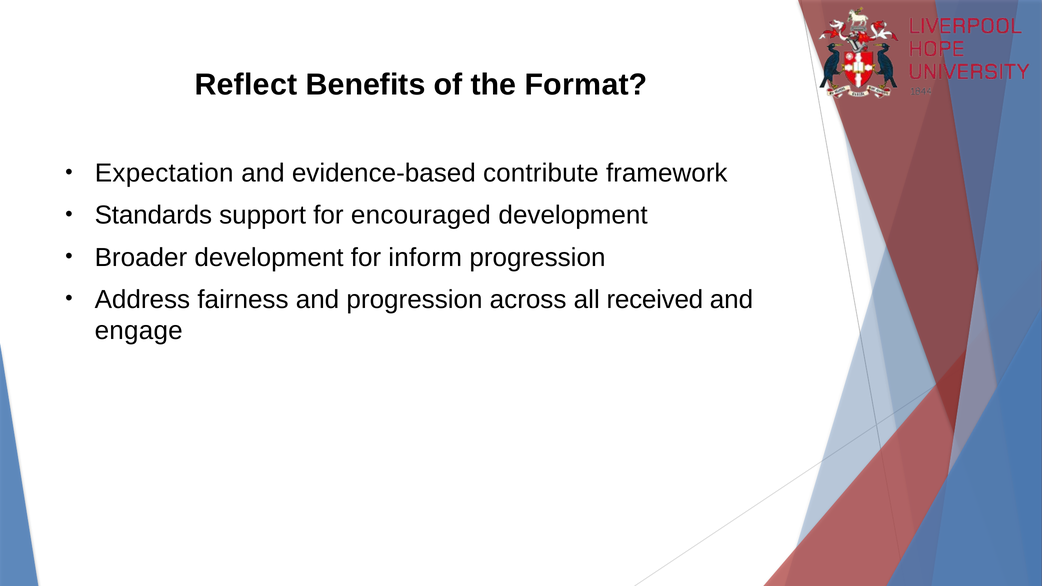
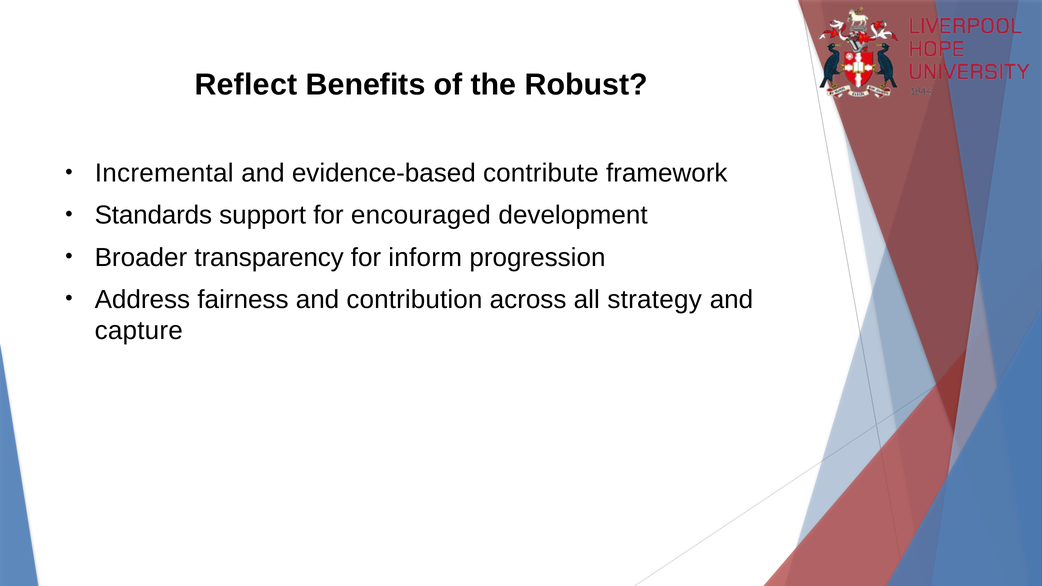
Format: Format -> Robust (586, 85)
Expectation: Expectation -> Incremental (164, 173)
Broader development: development -> transparency (269, 258)
and progression: progression -> contribution (414, 300)
received: received -> strategy (655, 300)
engage: engage -> capture (139, 331)
